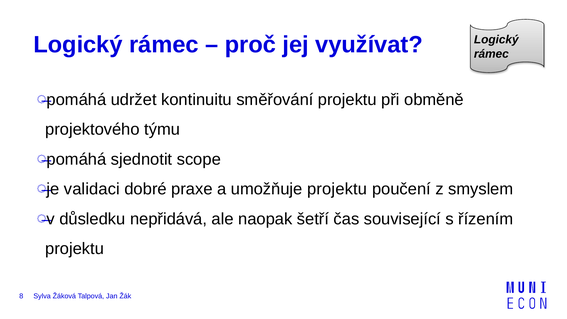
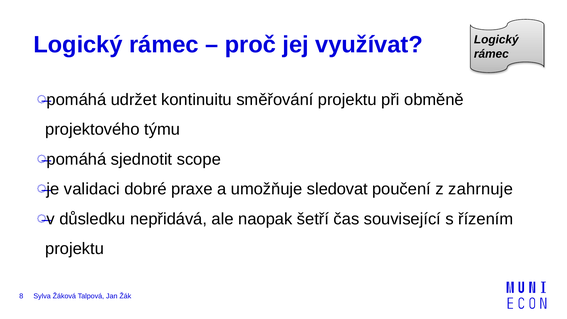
umožňuje projektu: projektu -> sledovat (337, 189)
smyslem: smyslem -> zahrnuje (481, 189)
